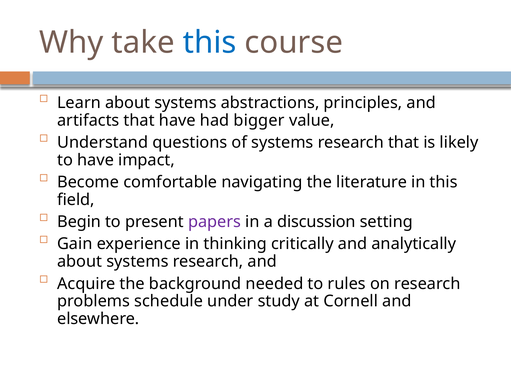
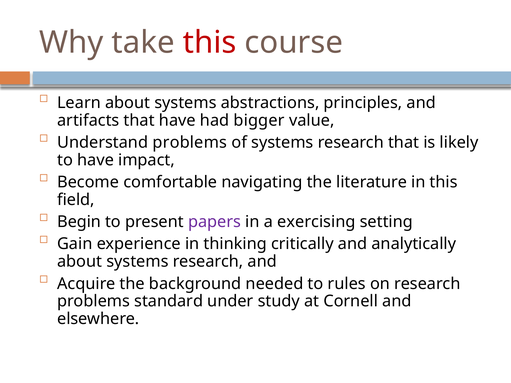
this colour: blue -> red (210, 43)
Understand questions: questions -> problems (190, 143)
discussion: discussion -> exercising (316, 222)
schedule: schedule -> standard (169, 301)
